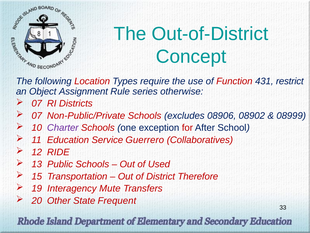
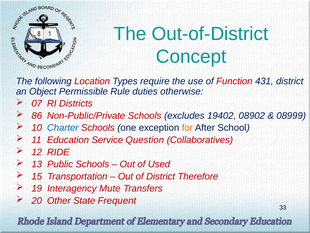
431 restrict: restrict -> district (290, 81)
Assignment: Assignment -> Permissible (83, 91)
series: series -> duties (145, 91)
07: 07 -> 86 (37, 115)
08906: 08906 -> 19402 (222, 115)
Charter colour: purple -> blue (63, 128)
for colour: red -> orange (187, 128)
Guerrero: Guerrero -> Question (145, 140)
